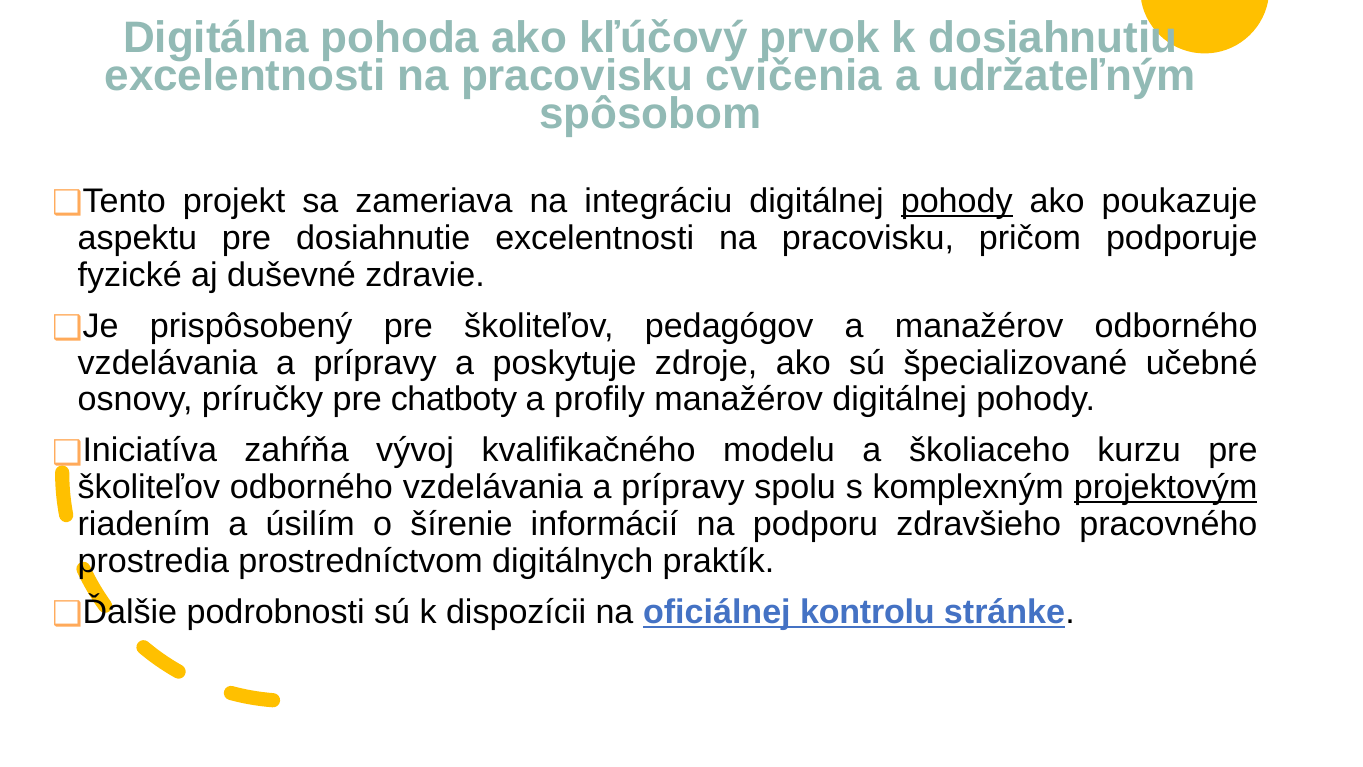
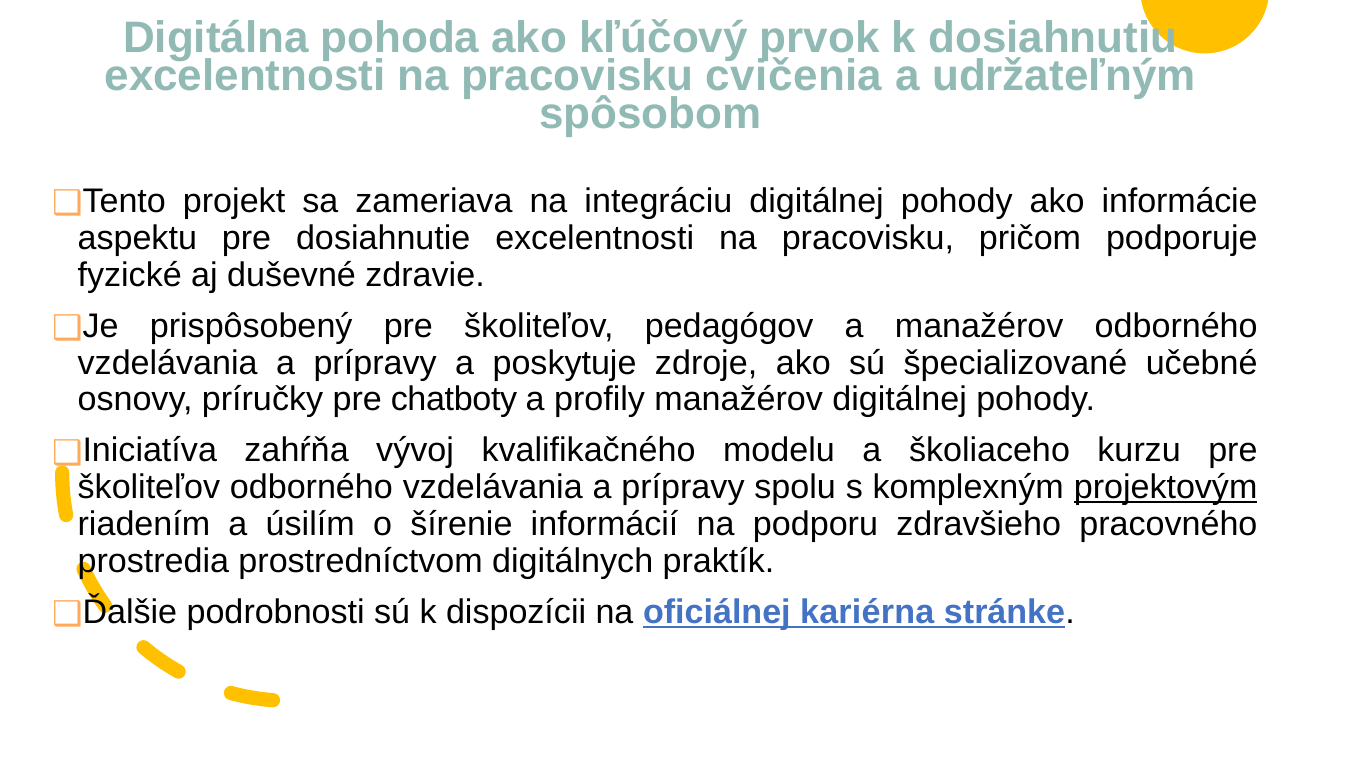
pohody underline: present -> none (957, 201)
poukazuje: poukazuje -> informácie (1180, 201)
kontrolu: kontrolu -> kariérna (867, 612)
